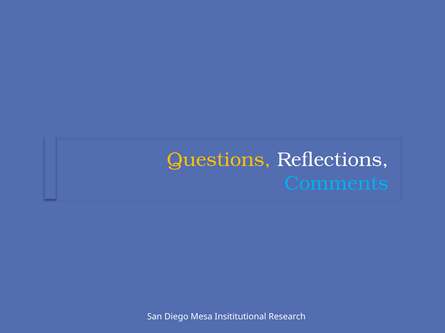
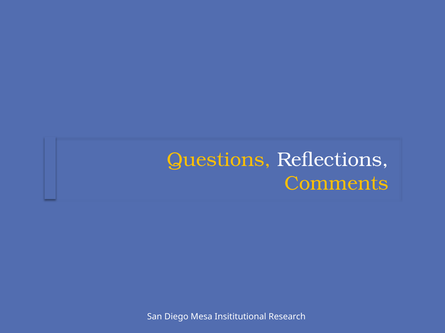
Comments colour: light blue -> yellow (337, 184)
